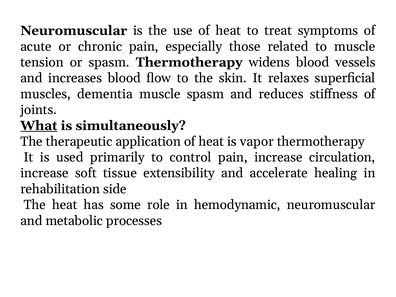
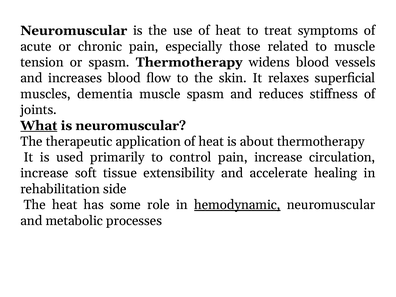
is simultaneously: simultaneously -> neuromuscular (131, 126)
vapor: vapor -> about (257, 141)
hemodynamic underline: none -> present (237, 205)
